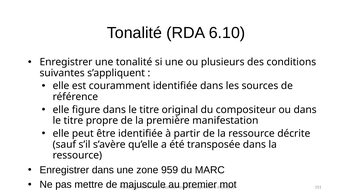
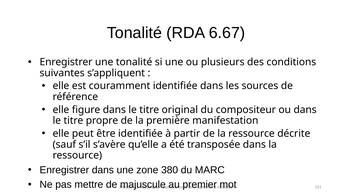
6.10: 6.10 -> 6.67 (227, 33)
959: 959 -> 380 (170, 170)
